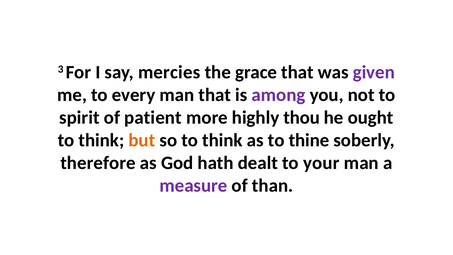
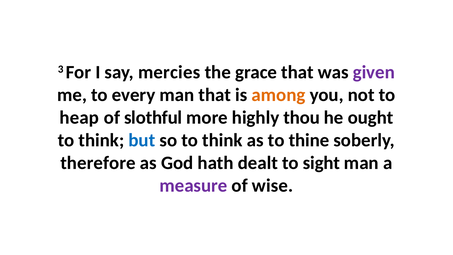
among colour: purple -> orange (279, 95)
spirit: spirit -> heap (79, 117)
patient: patient -> slothful (153, 117)
but colour: orange -> blue (142, 140)
your: your -> sight (321, 163)
than: than -> wise (273, 185)
